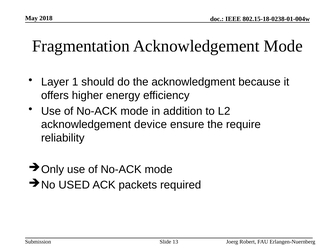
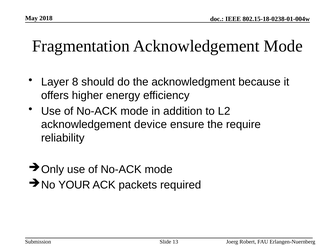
1: 1 -> 8 (75, 82)
USED: USED -> YOUR (74, 184)
